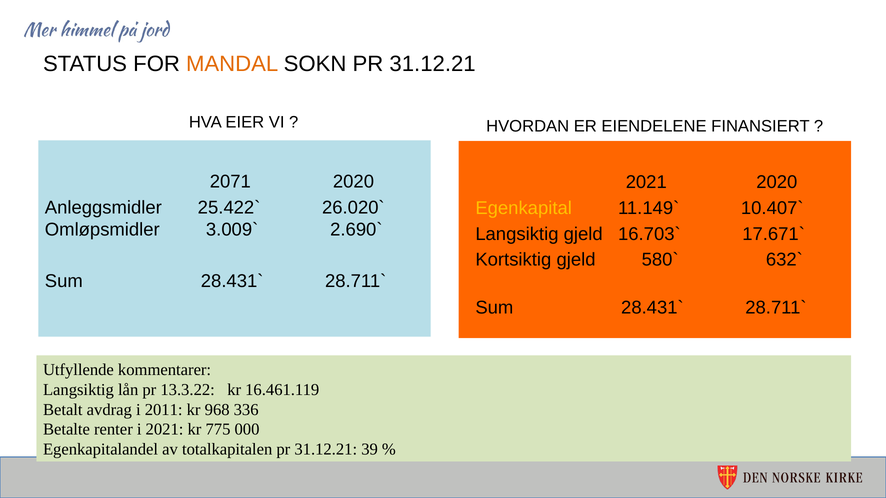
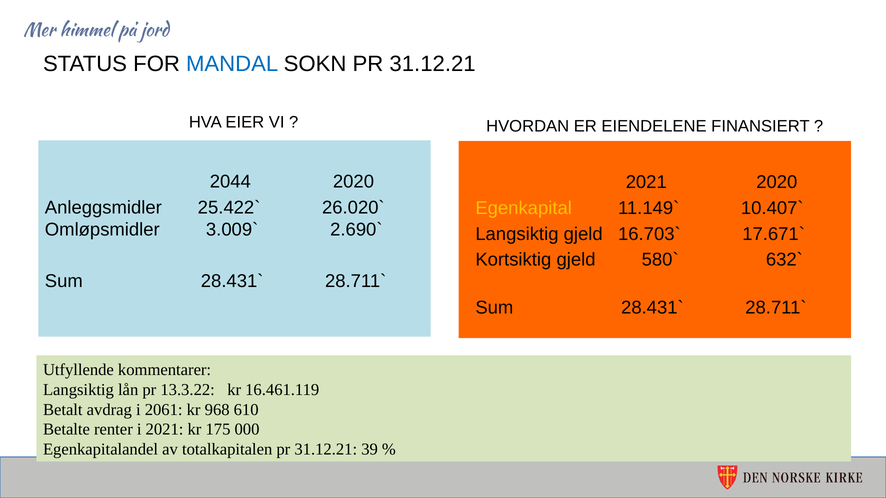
MANDAL colour: orange -> blue (232, 64)
2071: 2071 -> 2044 (230, 182)
2011: 2011 -> 2061 (164, 410)
336: 336 -> 610 (246, 410)
775: 775 -> 175 (218, 430)
